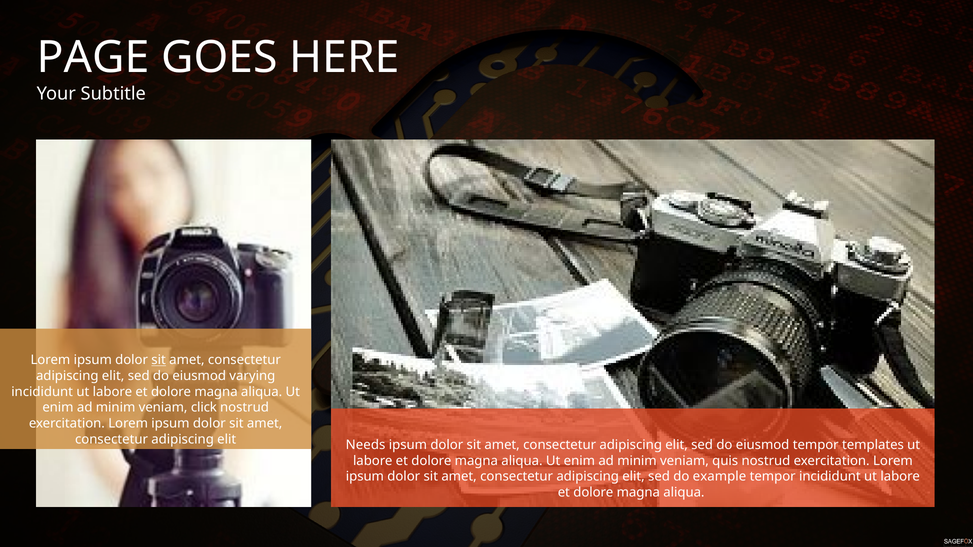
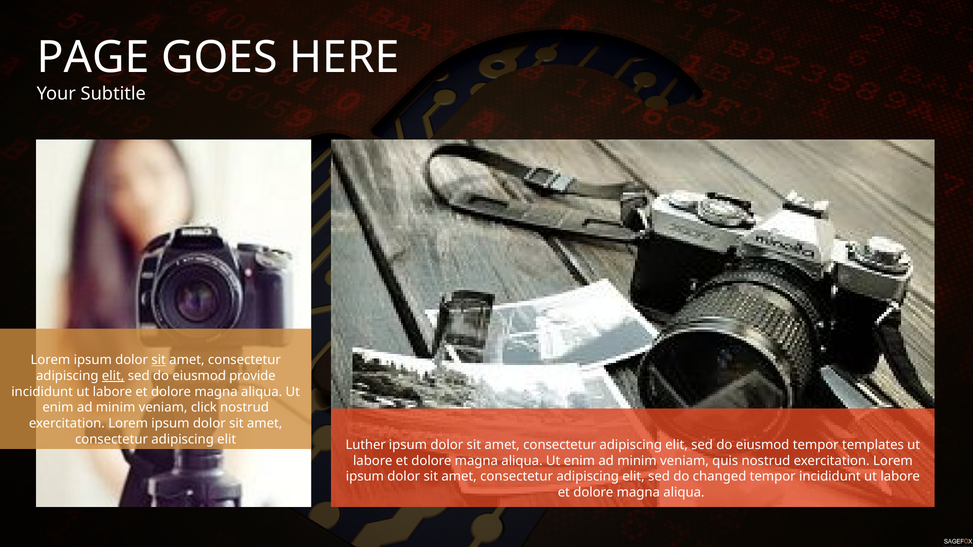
elit underline: none -> present (113, 376)
varying: varying -> provide (252, 376)
Needs: Needs -> Luther (366, 445)
example: example -> changed (720, 477)
